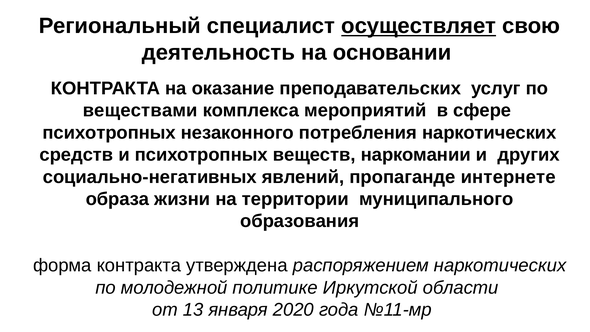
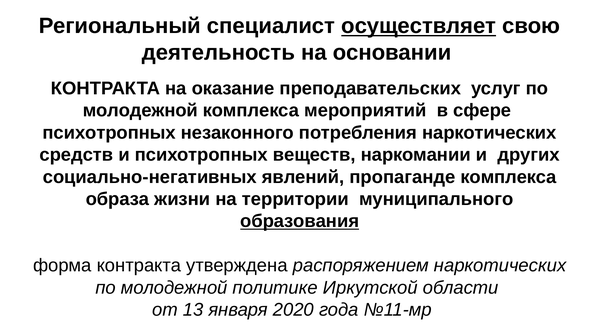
веществами: веществами -> молодежной (140, 111)
пропаганде интернете: интернете -> комплекса (508, 177)
образования underline: none -> present (300, 221)
